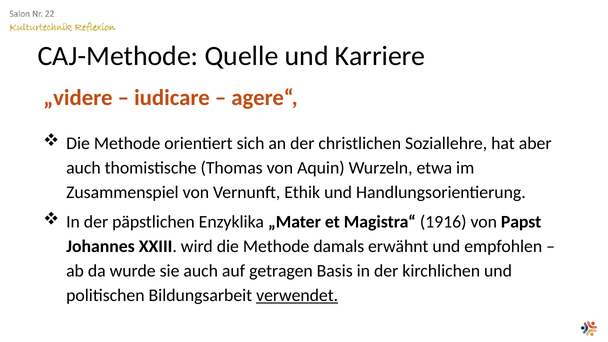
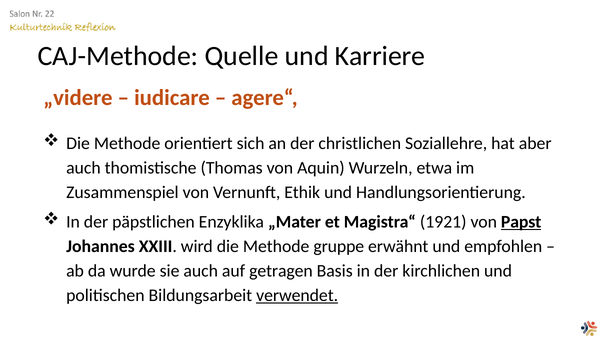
1916: 1916 -> 1921 (443, 222)
Papst underline: none -> present (521, 222)
damals: damals -> gruppe (339, 246)
